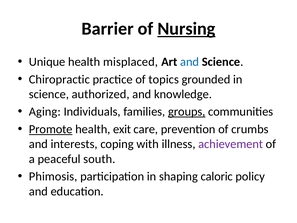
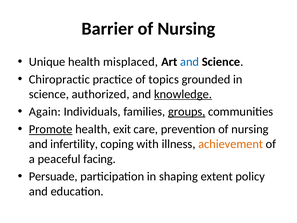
Nursing underline: present -> none (186, 29)
knowledge underline: none -> present (183, 94)
Aging: Aging -> Again (45, 112)
prevention of crumbs: crumbs -> nursing (250, 129)
interests: interests -> infertility (74, 144)
achievement colour: purple -> orange (231, 144)
south: south -> facing (100, 159)
Phimosis: Phimosis -> Persuade (53, 176)
caloric: caloric -> extent (217, 176)
